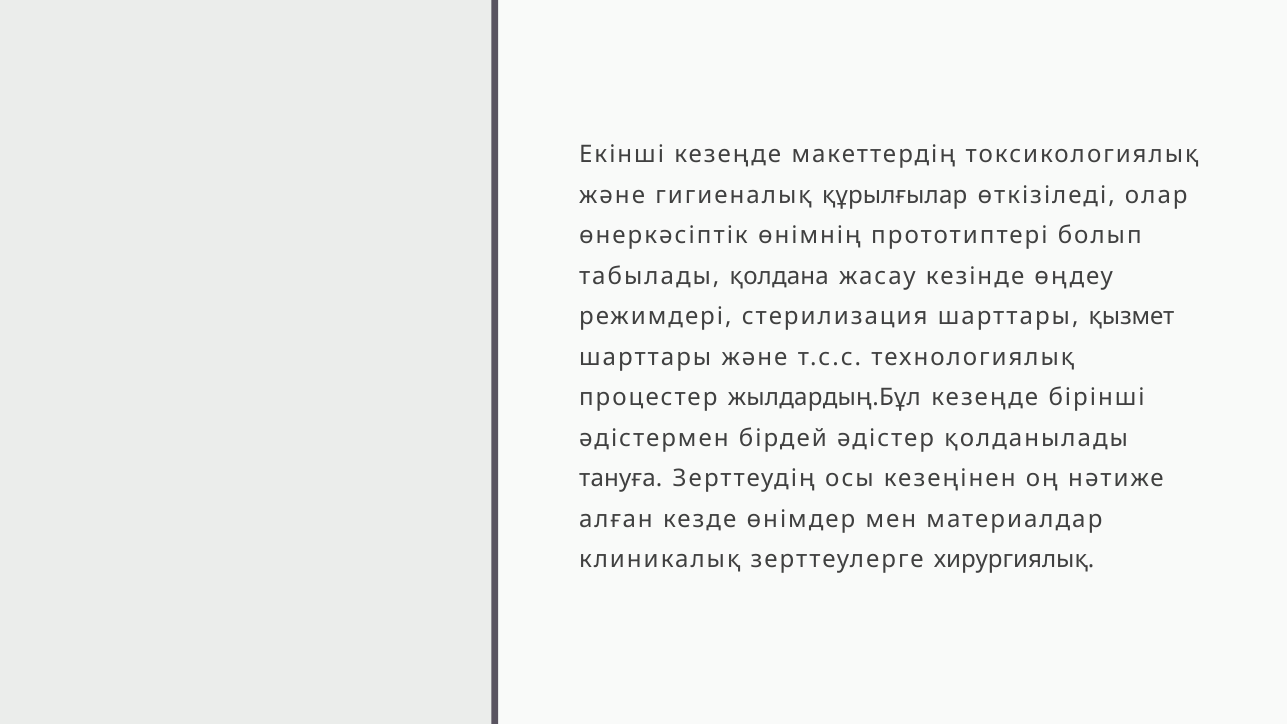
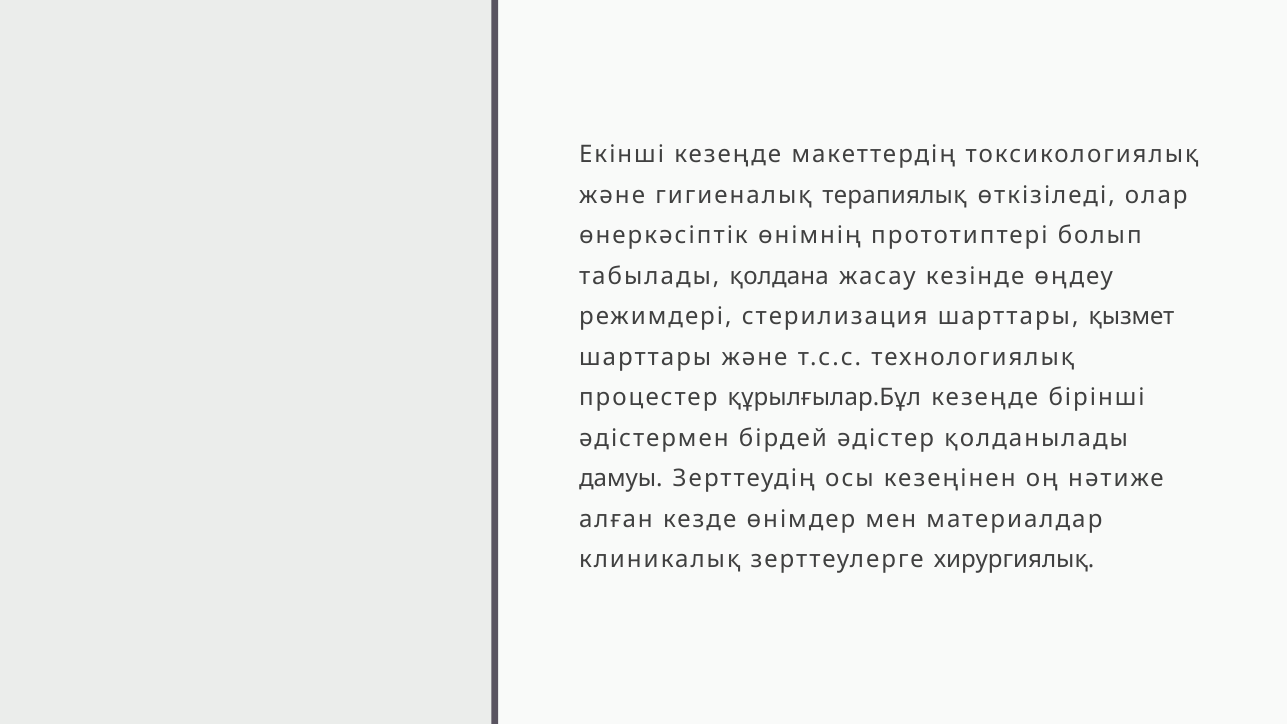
құрылғылар: құрылғылар -> терапиялық (895, 195)
жылдардың.Бұл: жылдардың.Бұл -> құрылғылар.Бұл (824, 398)
тануға: тануға -> дамуы (621, 479)
